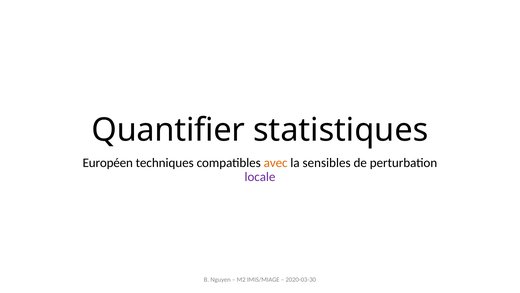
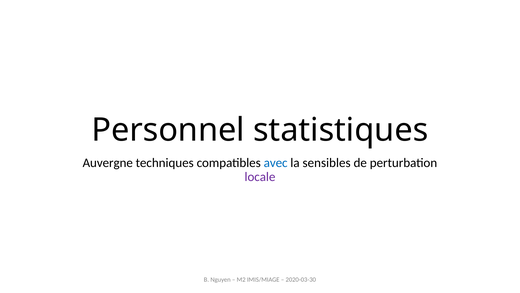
Quantifier: Quantifier -> Personnel (168, 130)
Européen: Européen -> Auvergne (108, 163)
avec colour: orange -> blue (276, 163)
